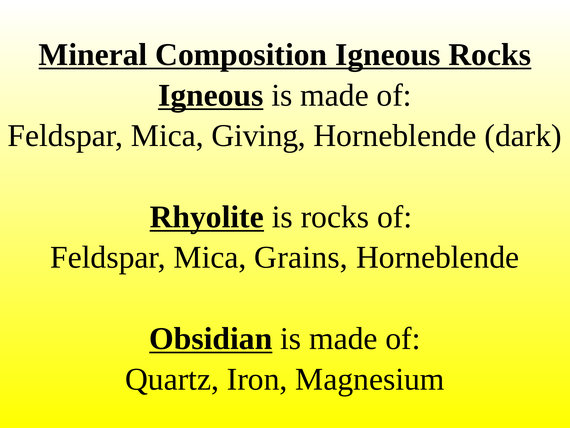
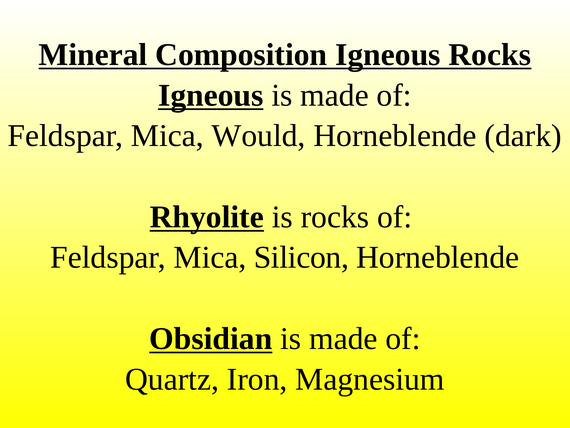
Giving: Giving -> Would (259, 136)
Grains: Grains -> Silicon (301, 257)
